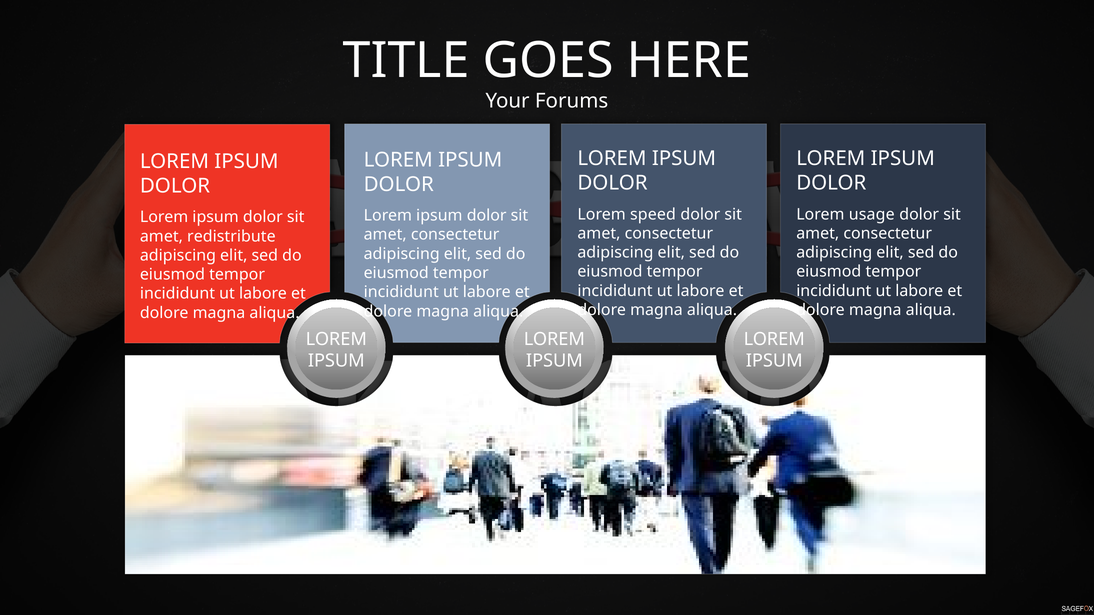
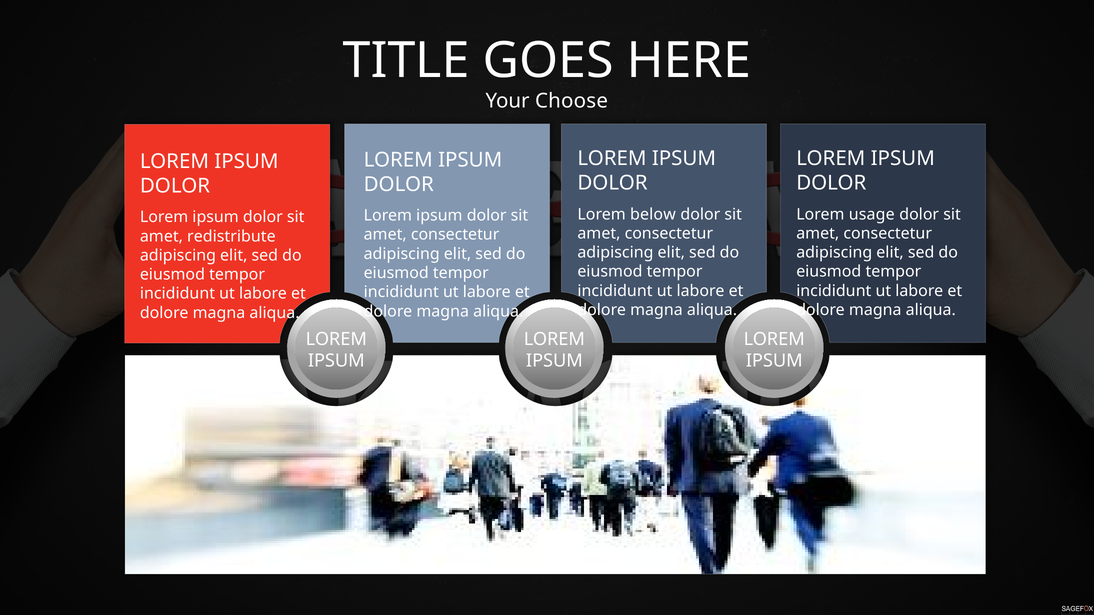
Forums: Forums -> Choose (572, 101)
speed: speed -> below (653, 214)
